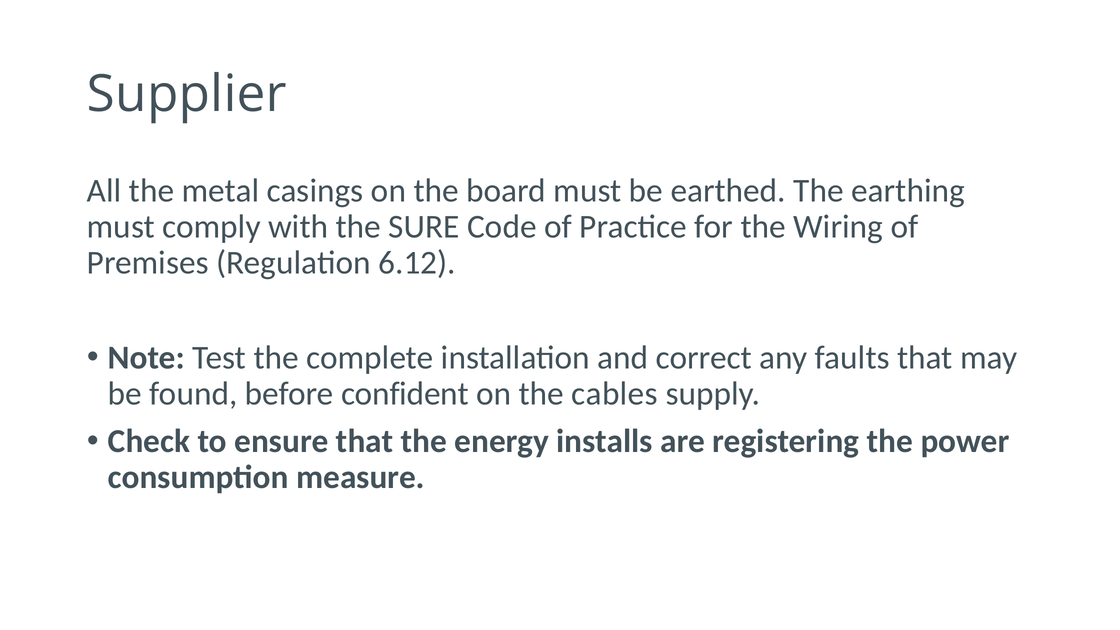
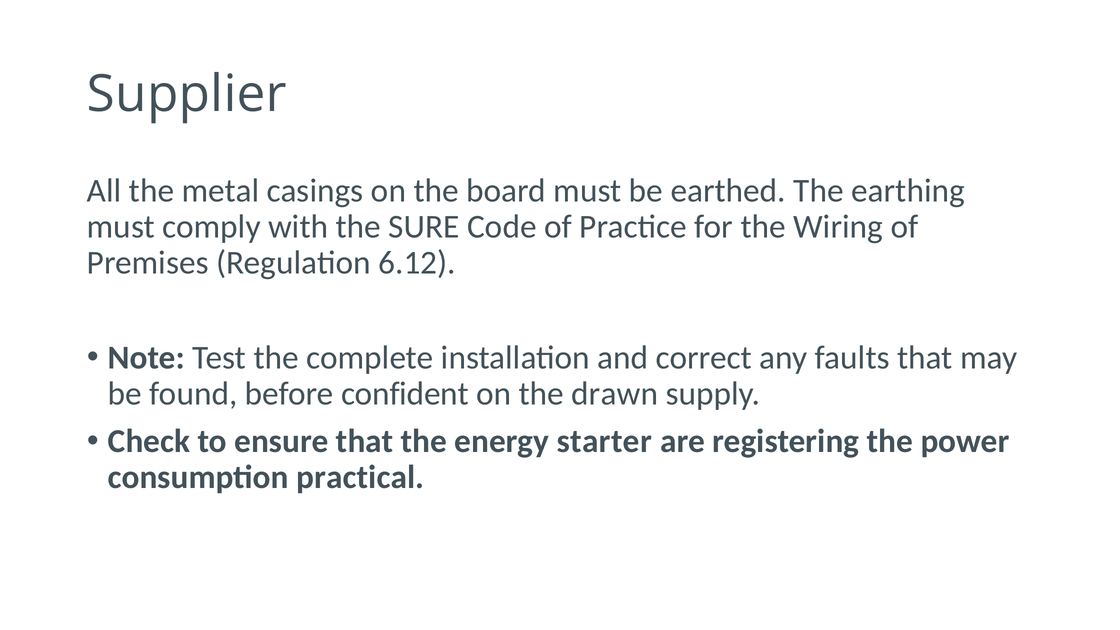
cables: cables -> drawn (615, 394)
installs: installs -> starter (604, 441)
measure: measure -> practical (360, 477)
